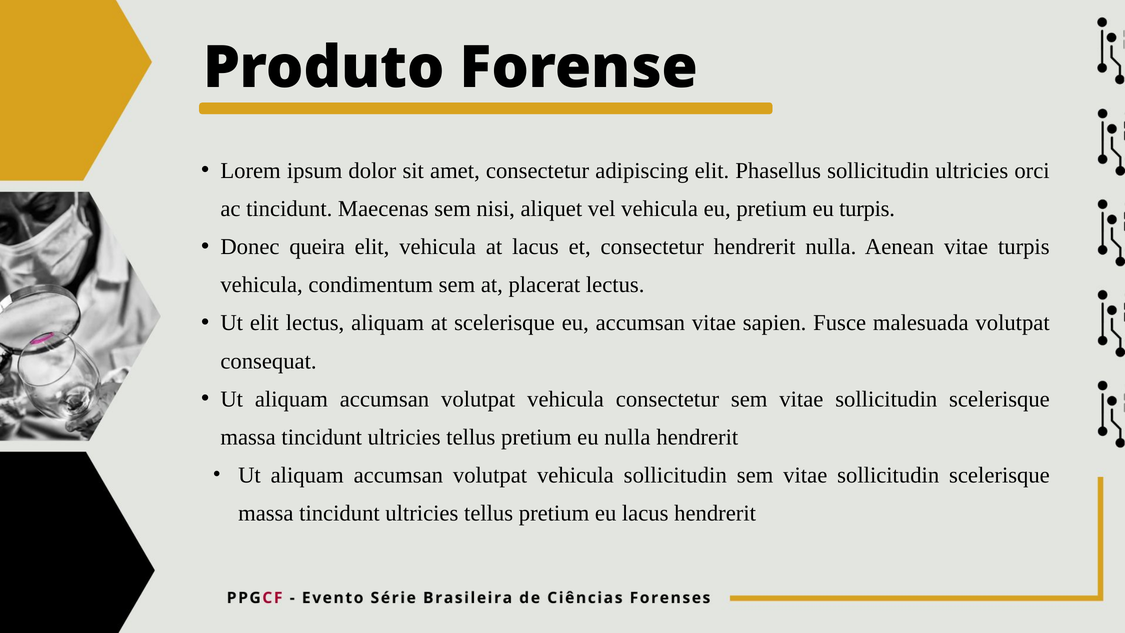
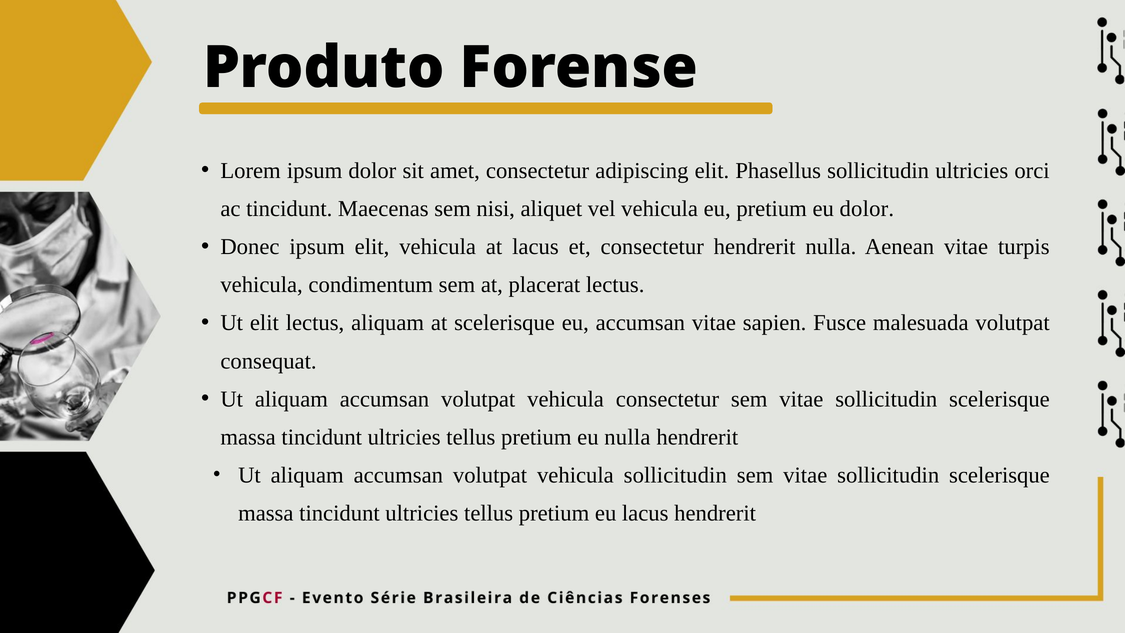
eu turpis: turpis -> dolor (867, 209)
Donec queira: queira -> ipsum (317, 247)
